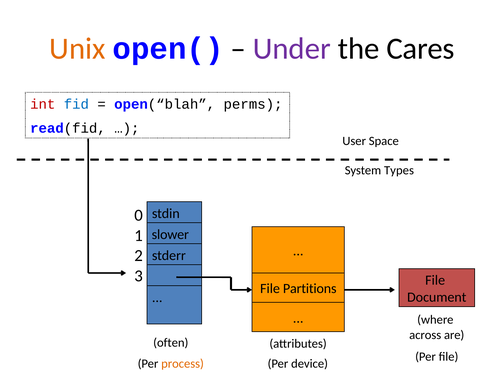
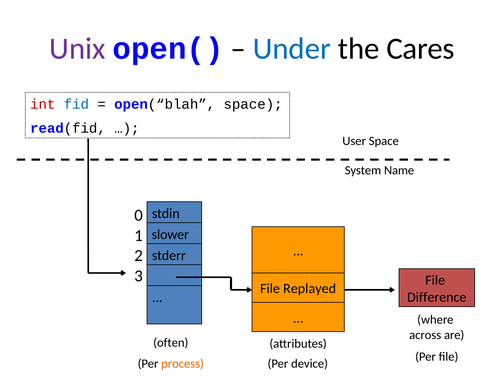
Unix colour: orange -> purple (77, 49)
Under colour: purple -> blue (292, 49)
open(“blah perms: perms -> space (253, 104)
Types: Types -> Name (399, 170)
Partitions: Partitions -> Replayed (310, 289)
Document: Document -> Difference (437, 297)
